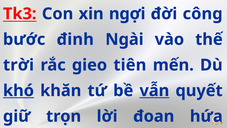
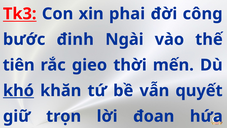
ngợi: ngợi -> phai (127, 14)
trời: trời -> tiên (19, 65)
tiên: tiên -> thời (130, 65)
vẫn underline: present -> none (154, 90)
